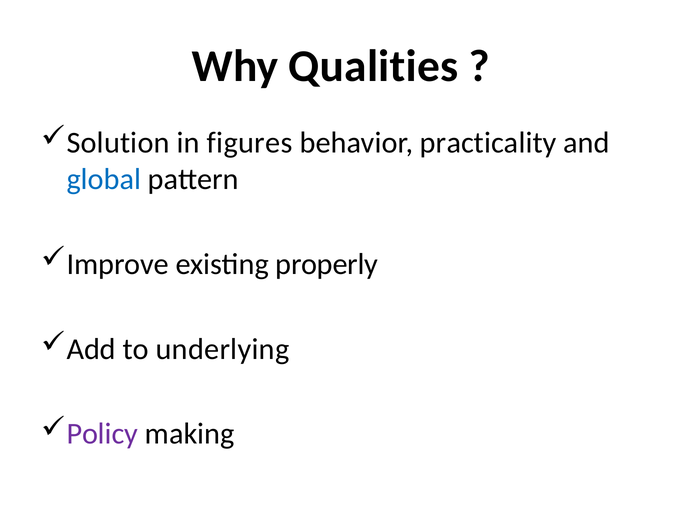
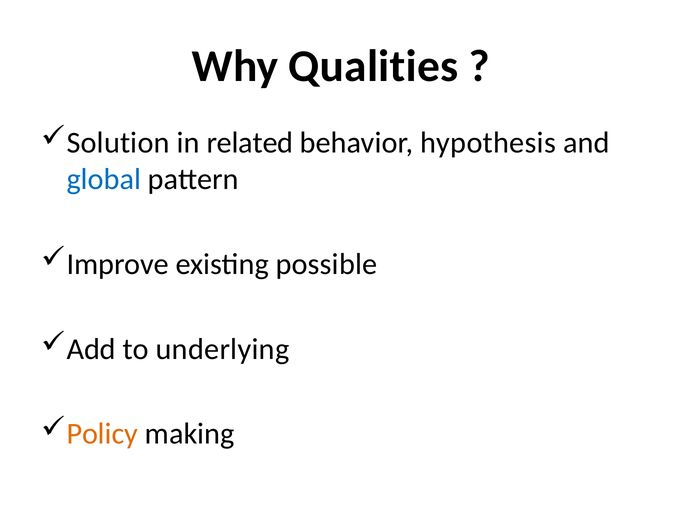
figures: figures -> related (250, 143)
practicality: practicality -> hypothesis (488, 143)
properly: properly -> possible (326, 264)
Policy colour: purple -> orange (102, 434)
